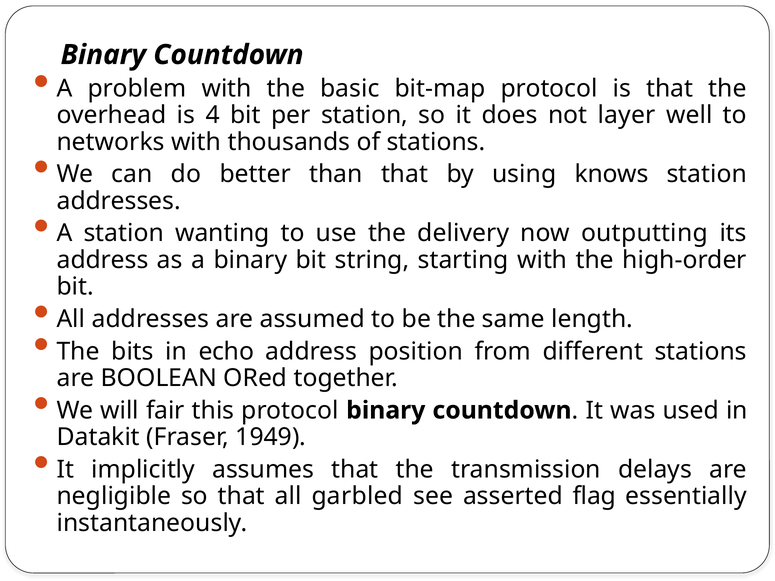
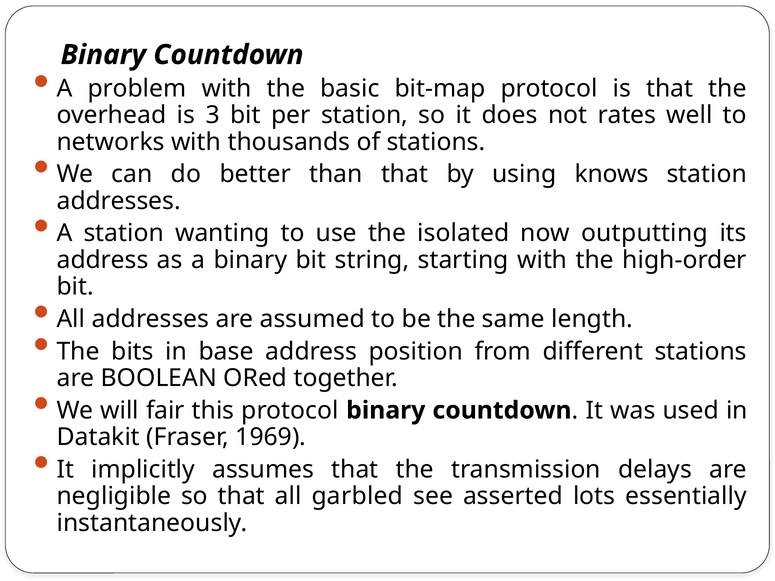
4: 4 -> 3 (213, 115)
layer: layer -> rates (627, 115)
delivery: delivery -> isolated (463, 233)
echo: echo -> base (226, 352)
1949: 1949 -> 1969 (271, 437)
flag: flag -> lots (594, 496)
